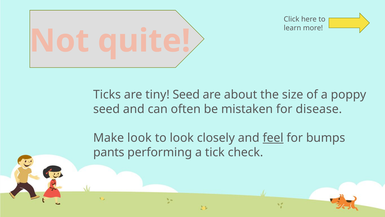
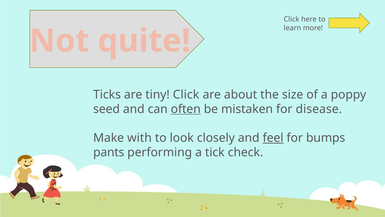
tiny Seed: Seed -> Click (186, 94)
often underline: none -> present (186, 109)
Make look: look -> with (139, 138)
